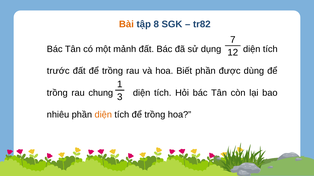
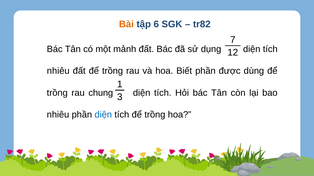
8: 8 -> 6 (156, 24)
trước: trước -> nhiêu (58, 71)
diện colour: orange -> blue (103, 115)
